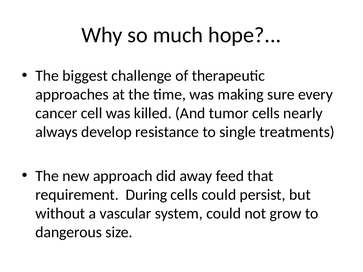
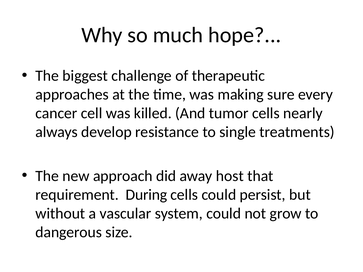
feed: feed -> host (230, 176)
